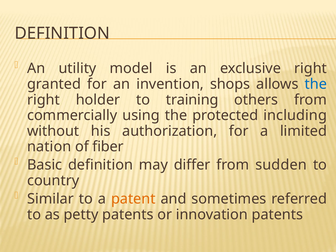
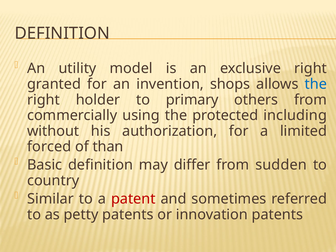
training: training -> primary (192, 100)
nation: nation -> forced (49, 147)
fiber: fiber -> than (108, 147)
patent colour: orange -> red (133, 199)
